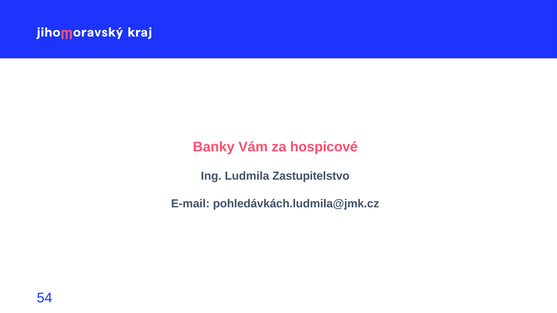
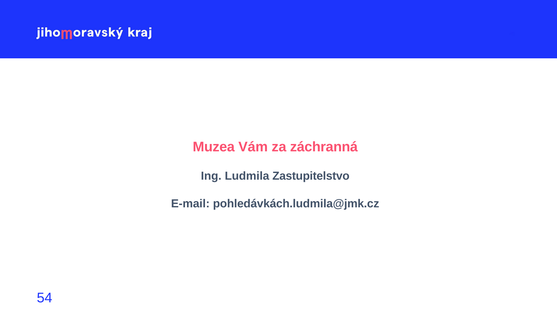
Banky: Banky -> Muzea (214, 147)
hospicové: hospicové -> záchranná (324, 147)
